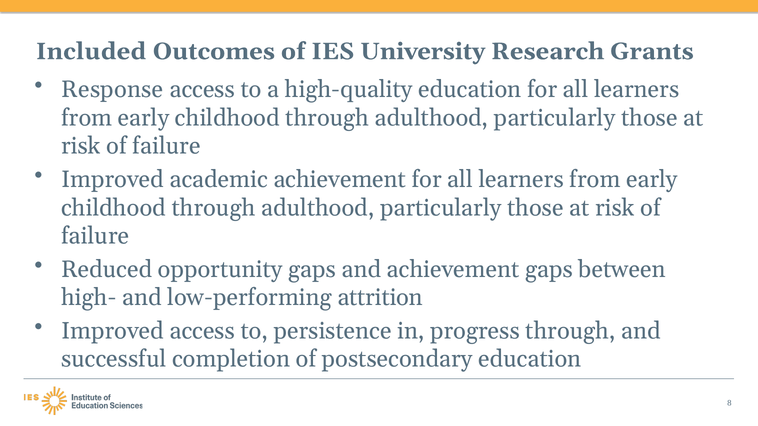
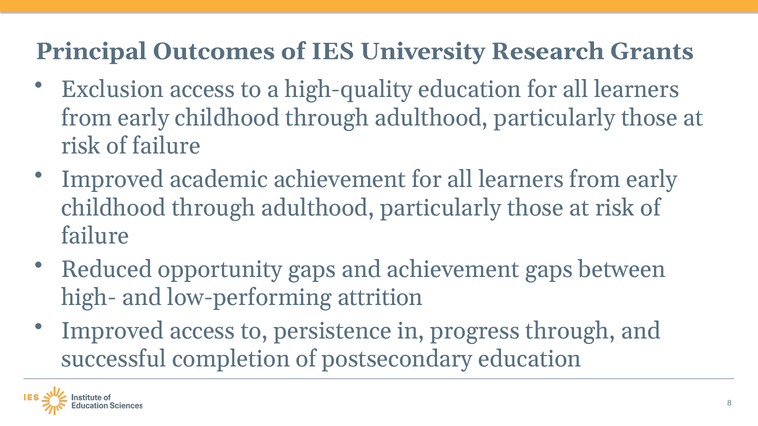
Included: Included -> Principal (91, 51)
Response: Response -> Exclusion (113, 89)
